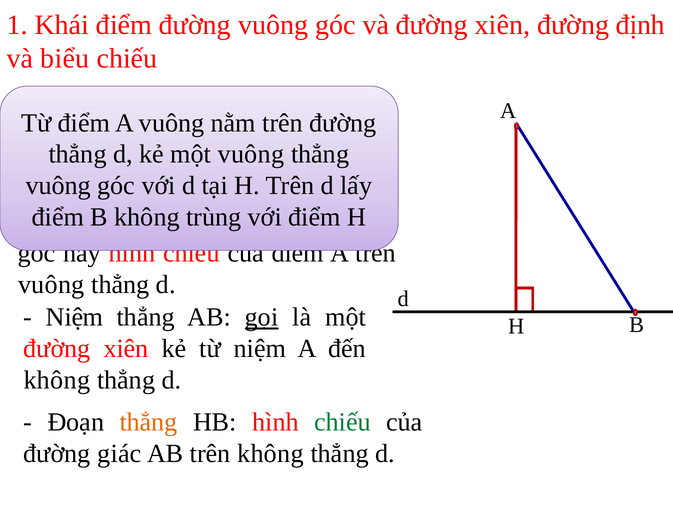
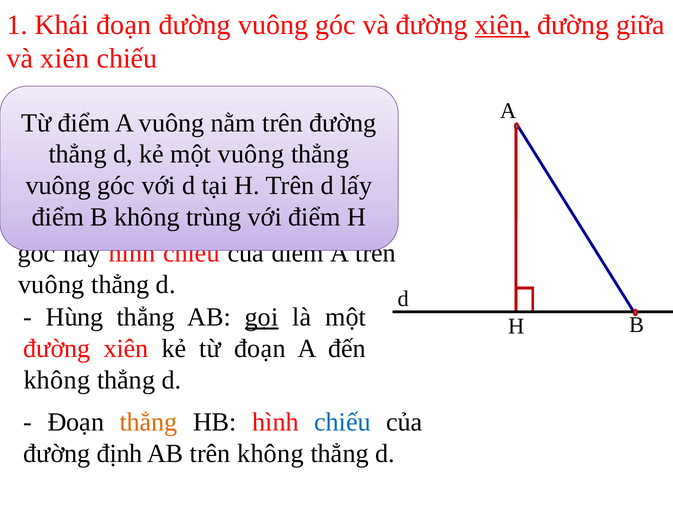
Khái điểm: điểm -> đoạn (124, 25)
xiên underline: none -> present (503, 25)
định: định -> giữa (640, 25)
và biểu: biểu -> xiên (65, 58)
Niệm: Niệm -> Hùng (75, 317)
từ niệm: niệm -> đoạn (260, 349)
chiếu colour: green -> blue (342, 422)
giác: giác -> định (120, 453)
